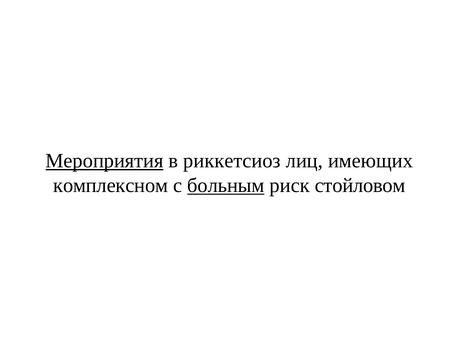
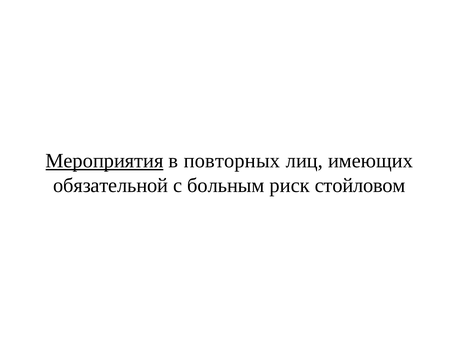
риккетсиоз: риккетсиоз -> повторных (232, 161)
комплексном: комплексном -> обязательной (111, 186)
больным underline: present -> none (226, 186)
